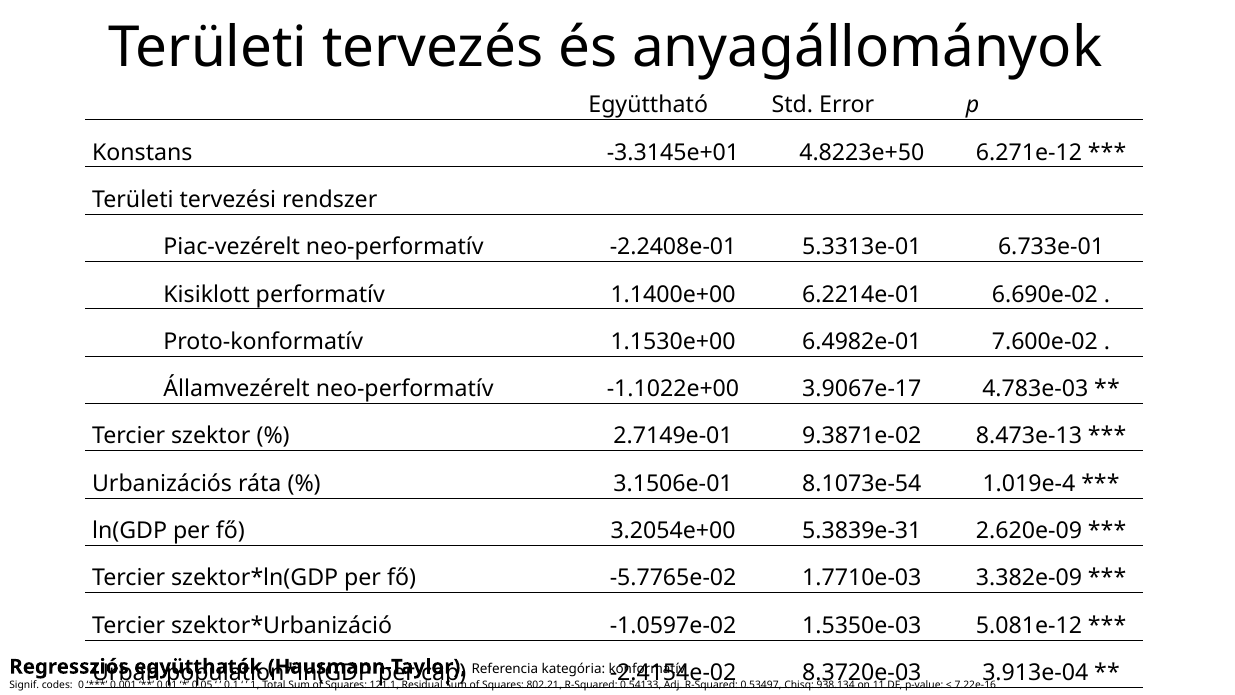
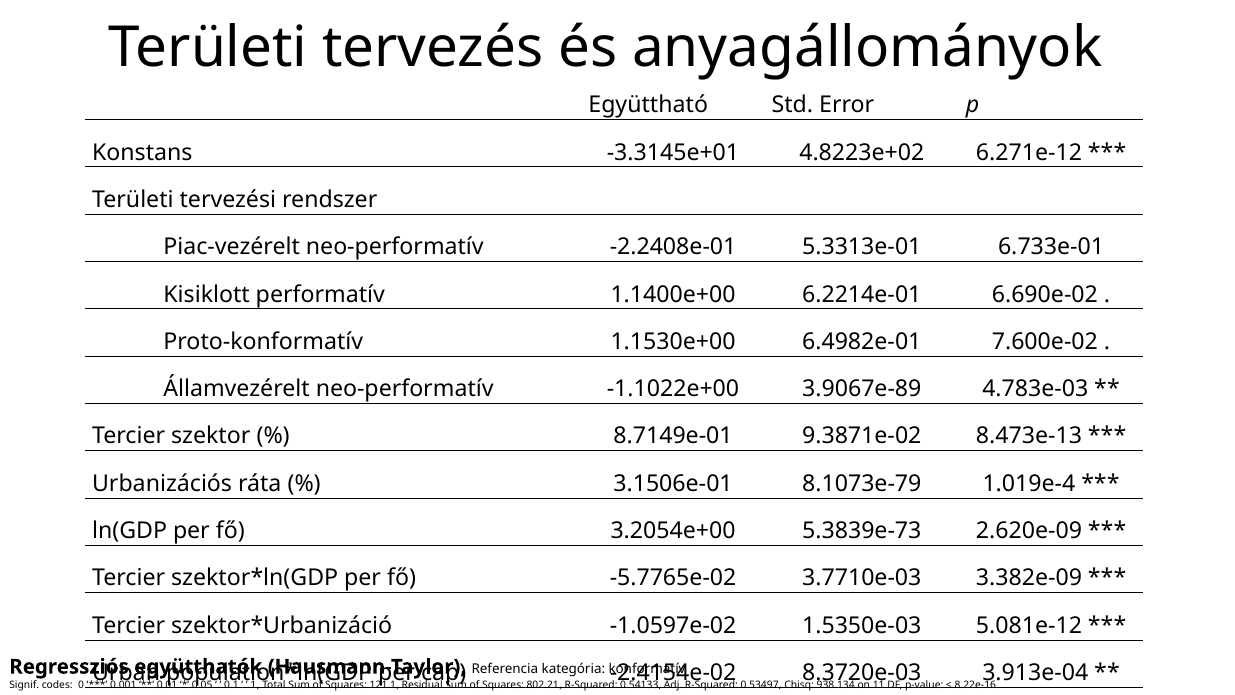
4.8223e+50: 4.8223e+50 -> 4.8223e+02 (862, 152)
3.9067e-17: 3.9067e-17 -> 3.9067e-89 (862, 389)
2.7149e-01: 2.7149e-01 -> 8.7149e-01 (673, 436)
8.1073e-54: 8.1073e-54 -> 8.1073e-79 (862, 483)
5.3839e-31: 5.3839e-31 -> 5.3839e-73 (862, 531)
1.7710e-03: 1.7710e-03 -> 3.7710e-03 (862, 578)
7.22e-16: 7.22e-16 -> 8.22e-16 (975, 684)
